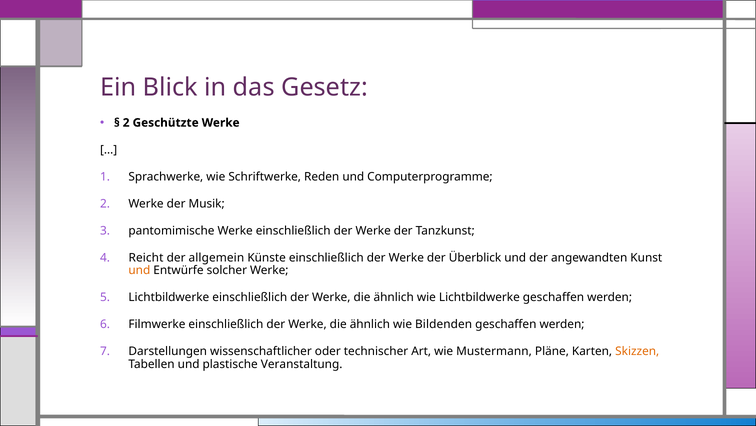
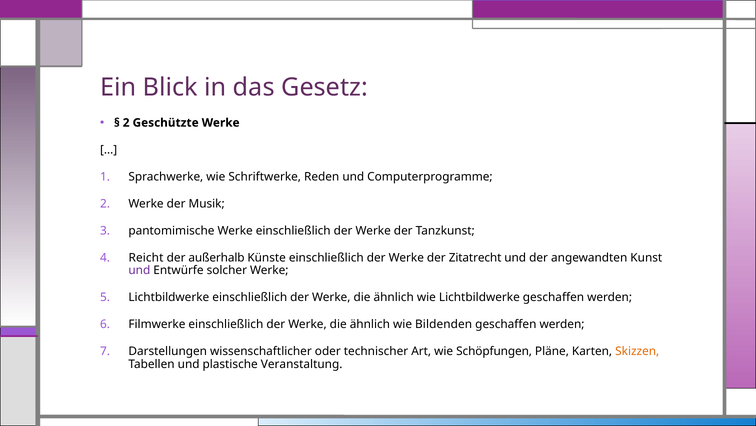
allgemein: allgemein -> außerhalb (217, 257)
Überblick: Überblick -> Zitatrecht (475, 257)
und colour: orange -> purple (139, 270)
Mustermann: Mustermann -> Schöpfungen (494, 351)
